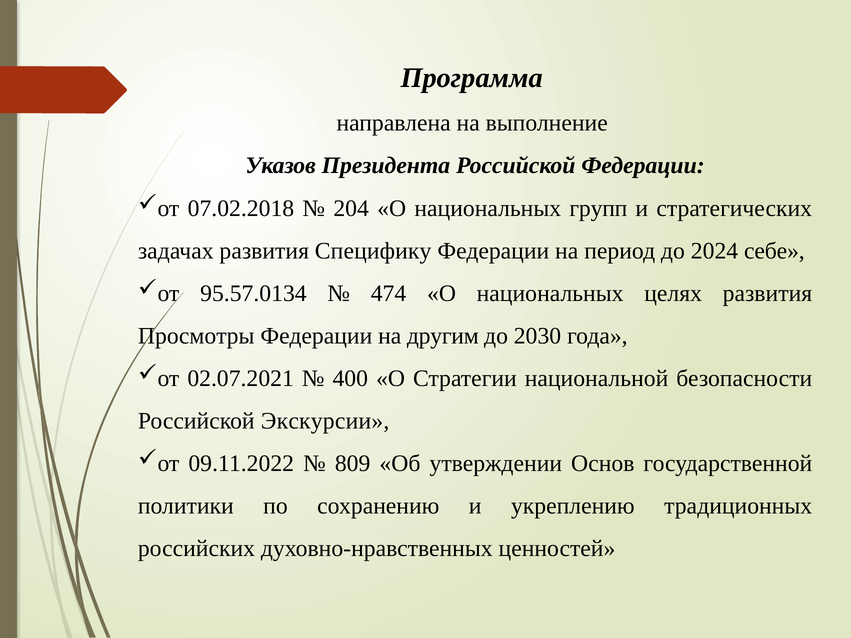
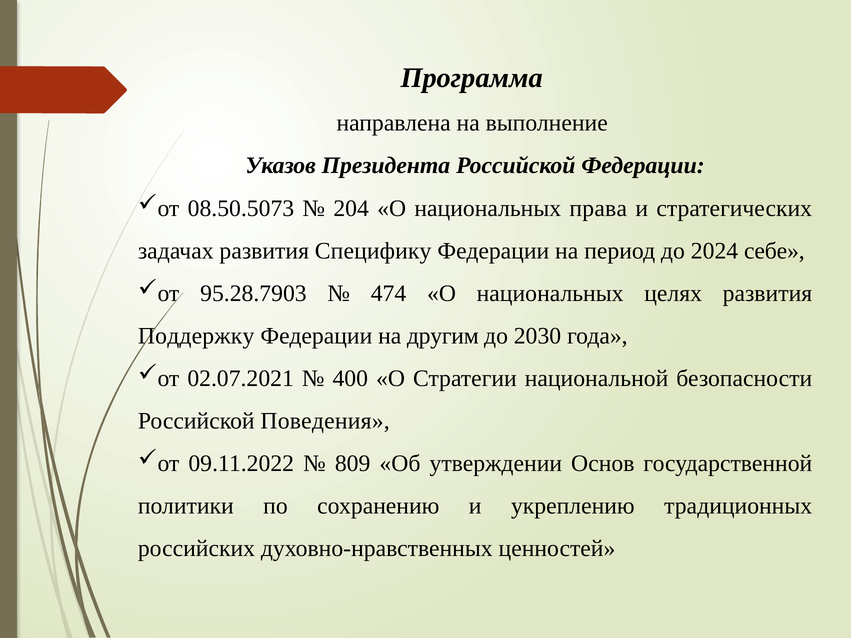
07.02.2018: 07.02.2018 -> 08.50.5073 (241, 208)
групп: групп -> права (598, 208)
95.57.0134: 95.57.0134 -> 95.28.7903 (253, 293)
Просмотры: Просмотры -> Поддержку (196, 336)
Экскурсии: Экскурсии -> Поведения (325, 421)
